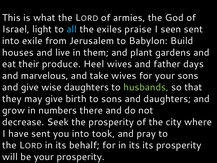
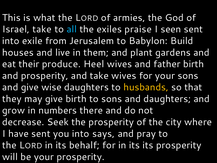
Israel light: light -> take (42, 29)
father days: days -> birth (194, 64)
and marvelous: marvelous -> prosperity (45, 76)
husbands colour: light green -> yellow (146, 87)
took: took -> says (104, 133)
